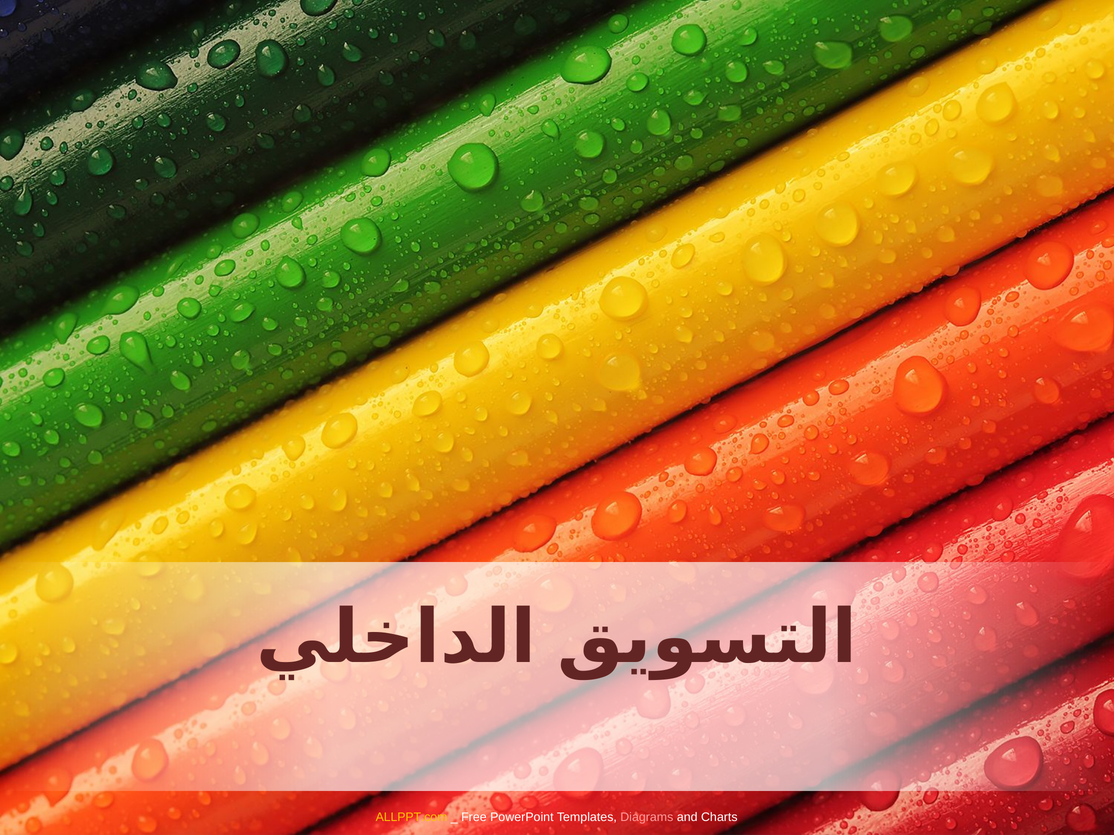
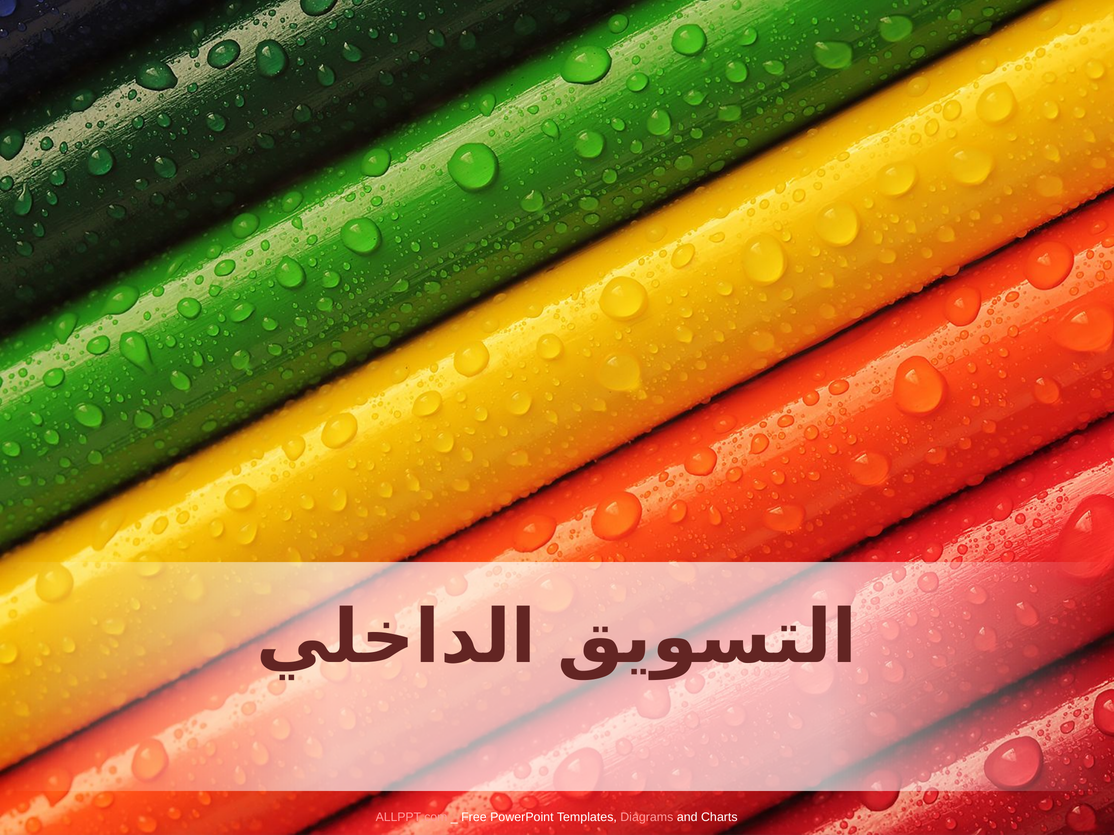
ALLPPT.com colour: yellow -> pink (412, 818)
